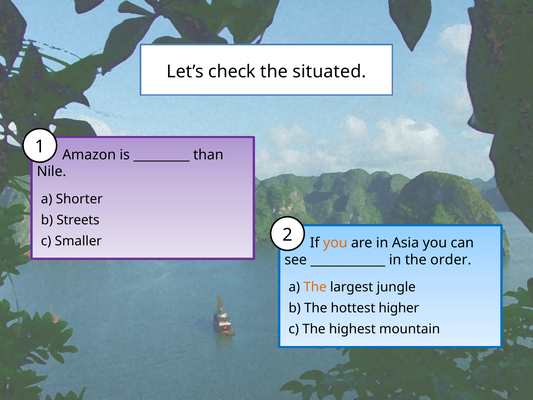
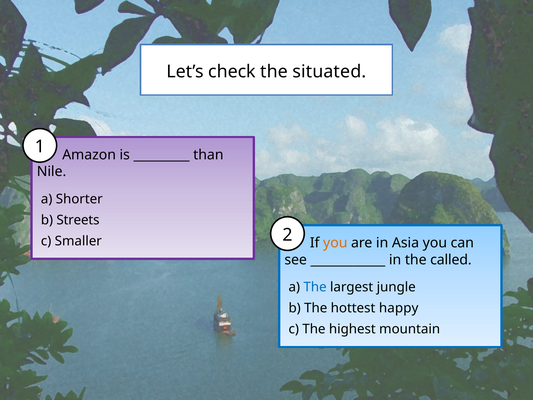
order: order -> called (451, 260)
The colour: orange -> blue (315, 287)
higher: higher -> happy (399, 308)
